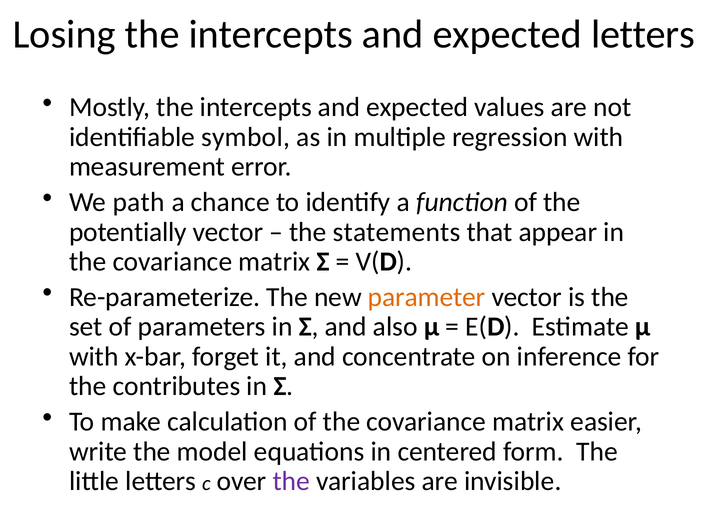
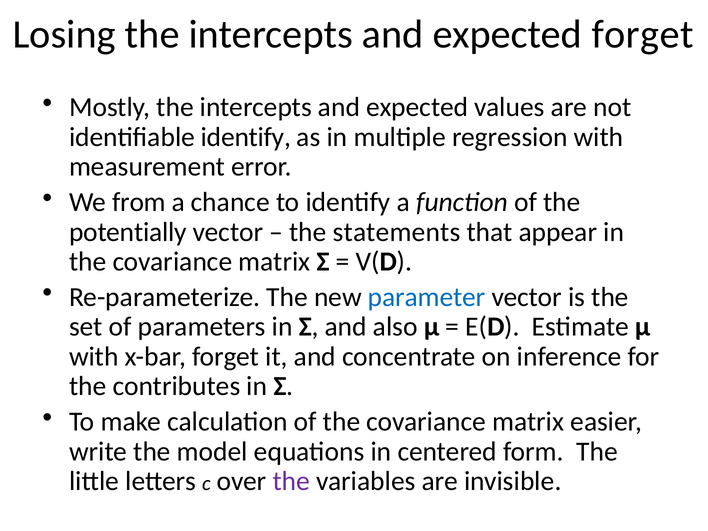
expected letters: letters -> forget (643, 34)
identifiable symbol: symbol -> identify (246, 137)
path: path -> from (139, 202)
parameter colour: orange -> blue (427, 297)
